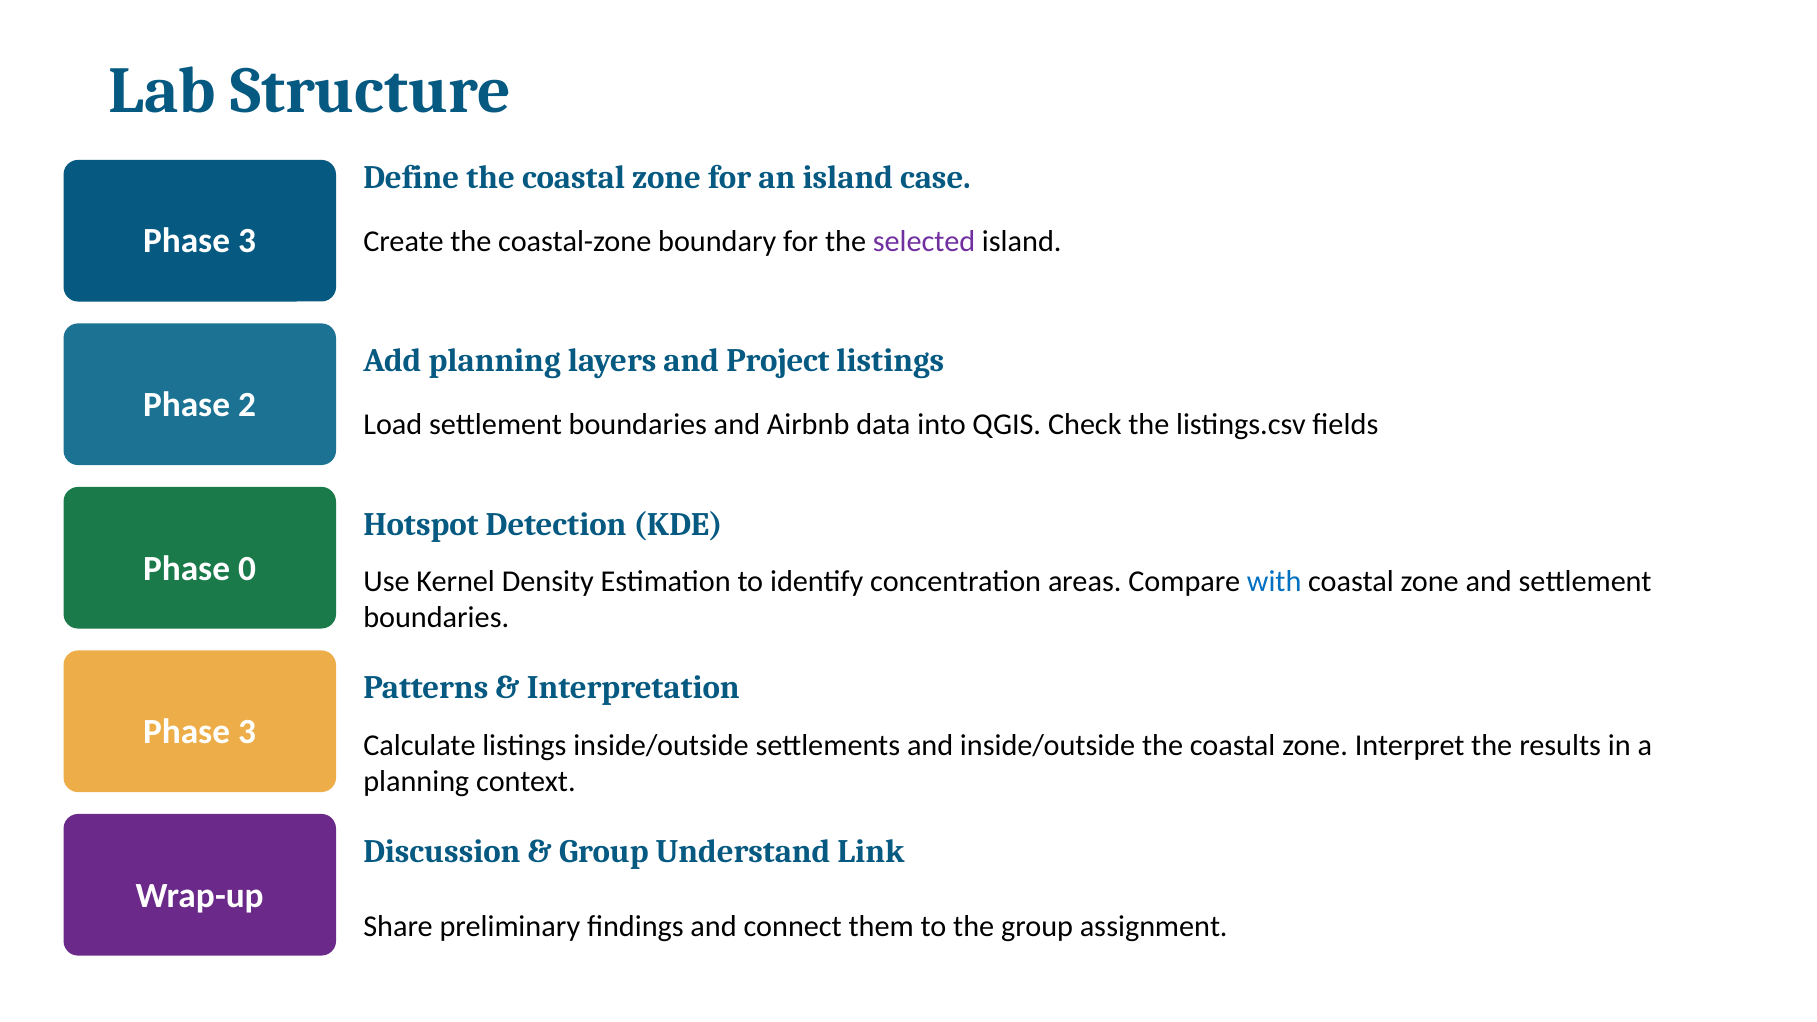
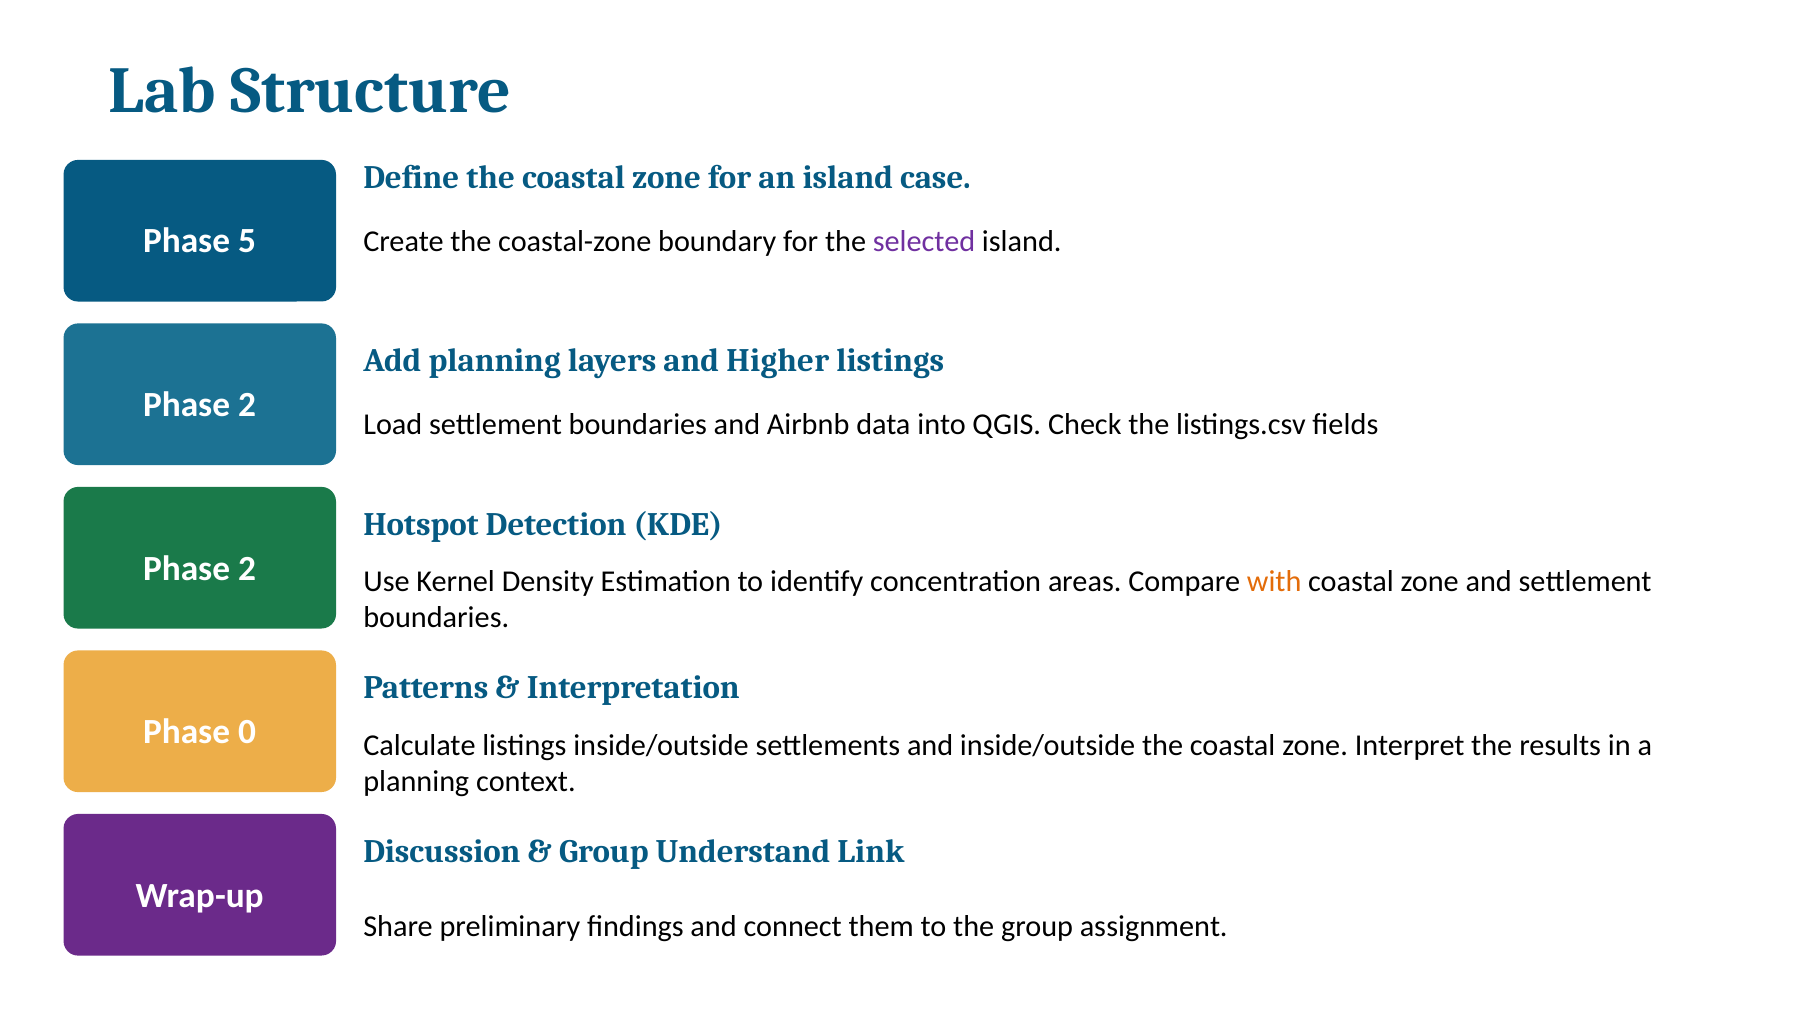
3: 3 -> 5 (247, 241)
Project: Project -> Higher (778, 361)
0: 0 -> 2 (247, 568)
with colour: blue -> orange (1274, 582)
3: 3 -> 0 (247, 732)
